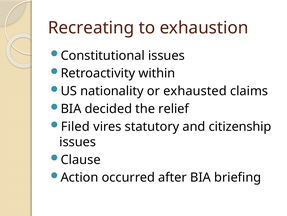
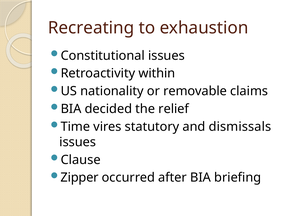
exhausted: exhausted -> removable (195, 91)
Filed: Filed -> Time (75, 126)
citizenship: citizenship -> dismissals (240, 126)
Action: Action -> Zipper (80, 177)
